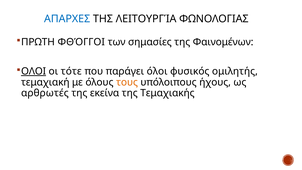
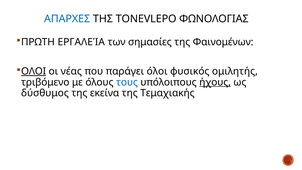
ΛΕΙΤΟΥΡΓΊΑ: ΛΕΙΤΟΥΡΓΊΑ -> TONEVLEPO (146, 19)
ΦΘΌΓΓΟΙ: ΦΘΌΓΓΟΙ -> ΕΡΓΑΛΕΊΑ (81, 42)
τότε: τότε -> νέας (71, 71)
τεμαχιακή: τεμαχιακή -> τριβόμενο (45, 82)
τους colour: orange -> blue (127, 82)
ήχους underline: none -> present (215, 82)
αρθρωτές: αρθρωτές -> δύσθυμος (45, 93)
